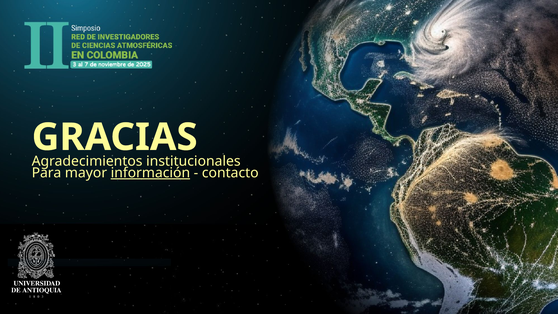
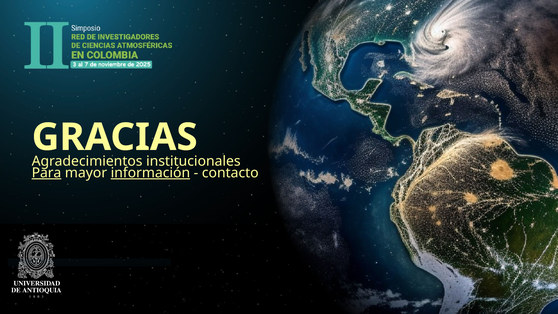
Para underline: none -> present (47, 173)
